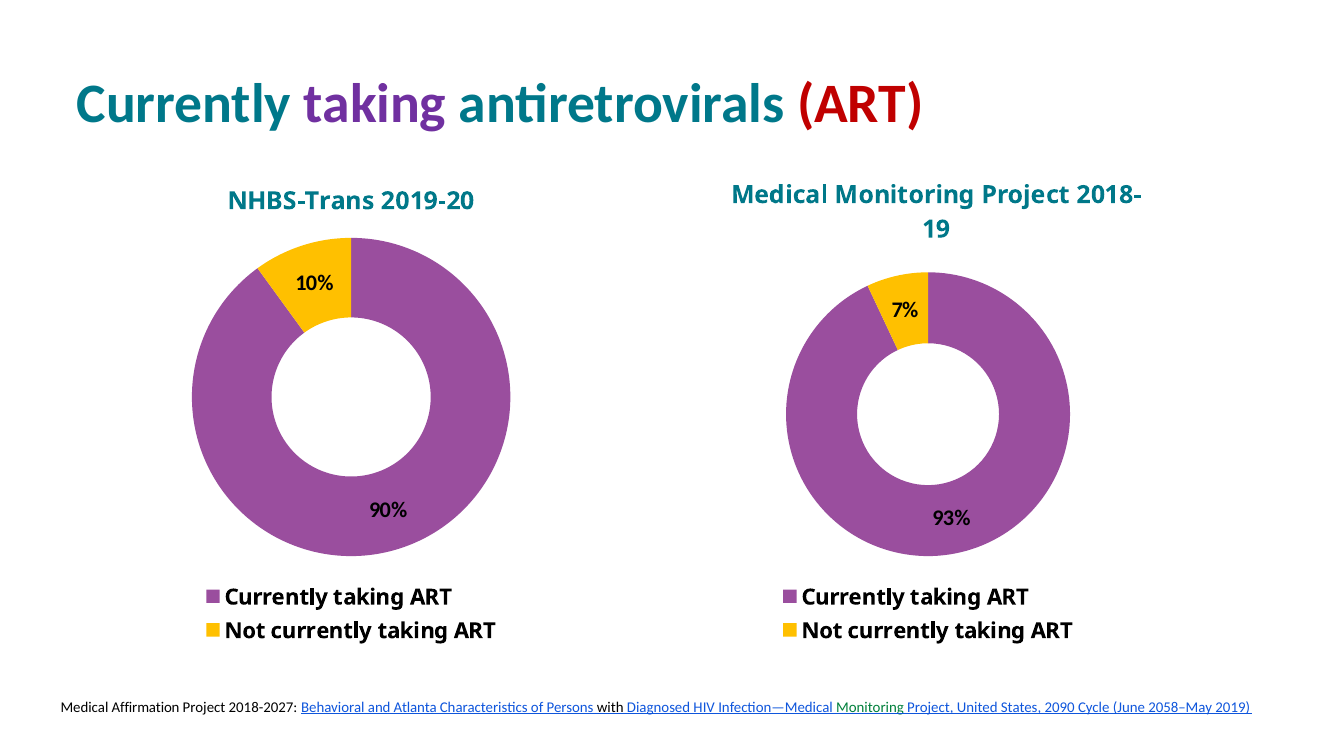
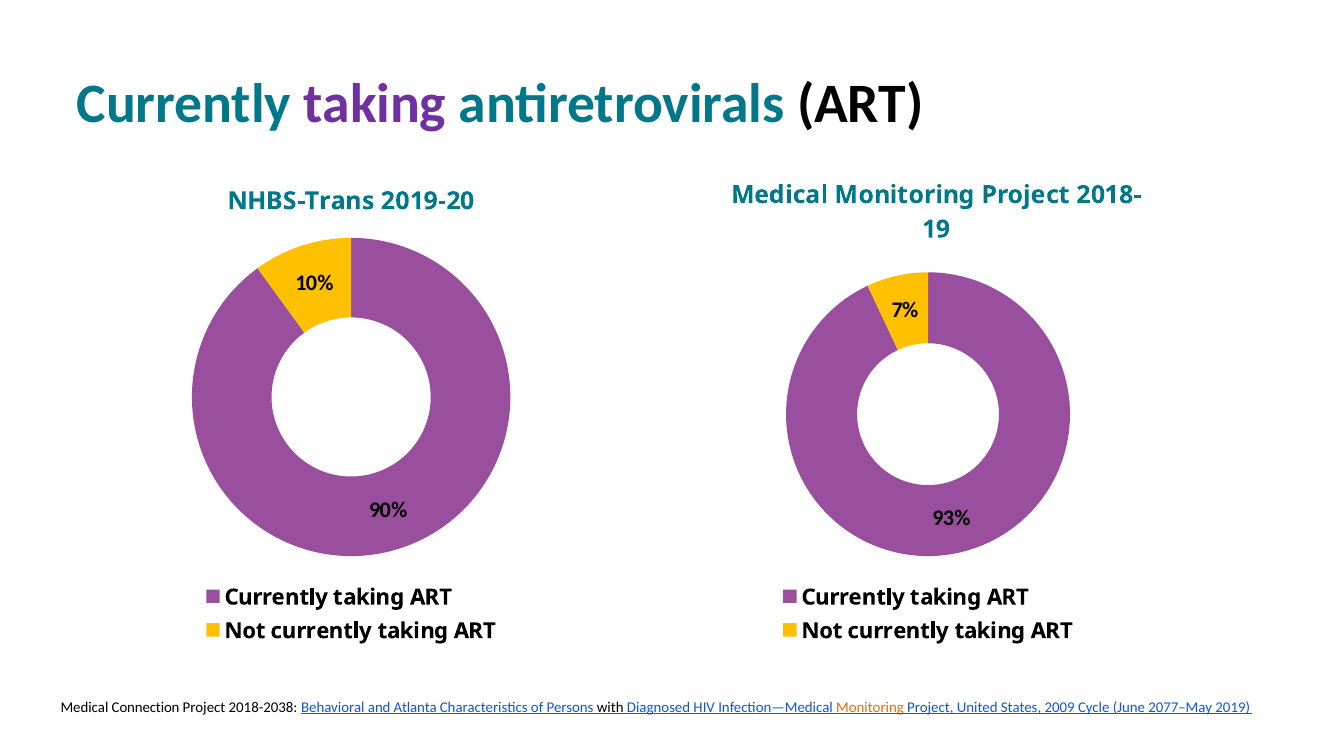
ART colour: red -> black (860, 105)
Affirmation: Affirmation -> Connection (146, 708)
2018-2027: 2018-2027 -> 2018-2038 (263, 708)
Monitoring colour: green -> orange (870, 708)
2090: 2090 -> 2009 (1060, 708)
2058–May: 2058–May -> 2077–May (1180, 708)
